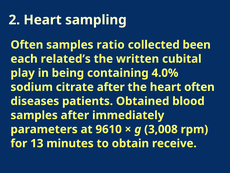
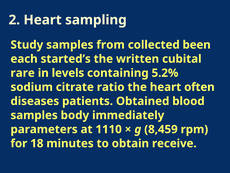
Often: Often -> Study (27, 45)
ratio: ratio -> from (111, 45)
related’s: related’s -> started’s (66, 59)
play: play -> rare (23, 73)
being: being -> levels (68, 73)
4.0%: 4.0% -> 5.2% (165, 73)
citrate after: after -> ratio (111, 87)
samples after: after -> body (75, 115)
9610: 9610 -> 1110 (109, 129)
3,008: 3,008 -> 8,459 (161, 129)
13: 13 -> 18 (37, 143)
